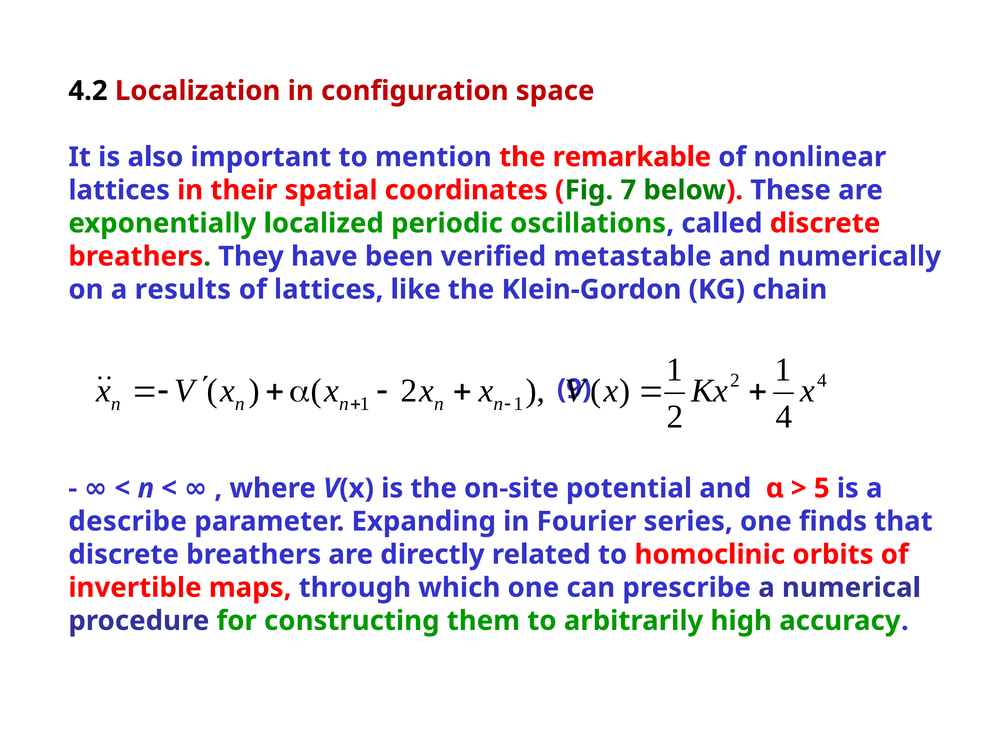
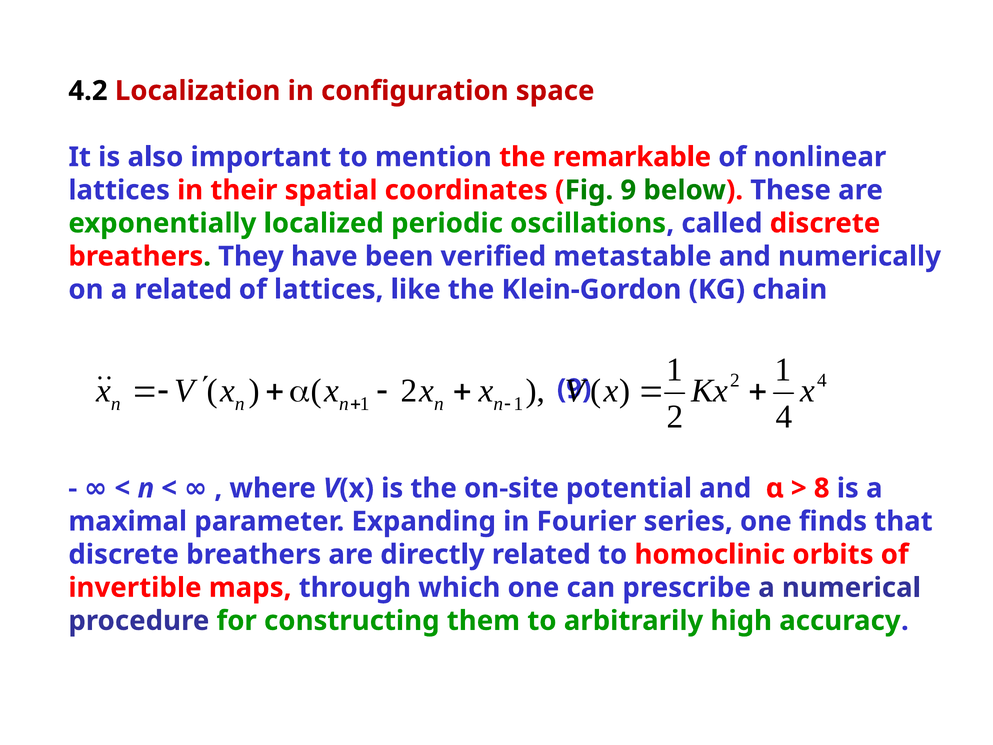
Fig 7: 7 -> 9 (628, 190)
a results: results -> related (183, 289)
5: 5 -> 8 (822, 488)
describe: describe -> maximal (128, 521)
